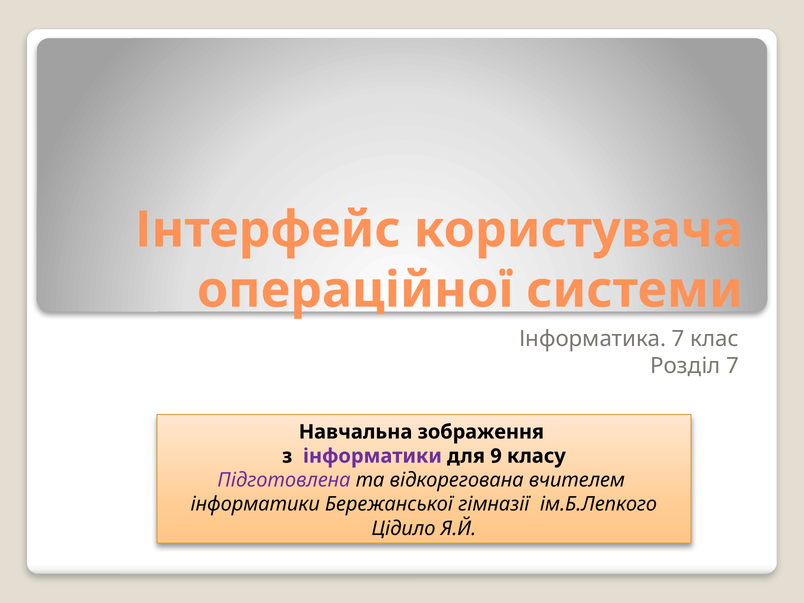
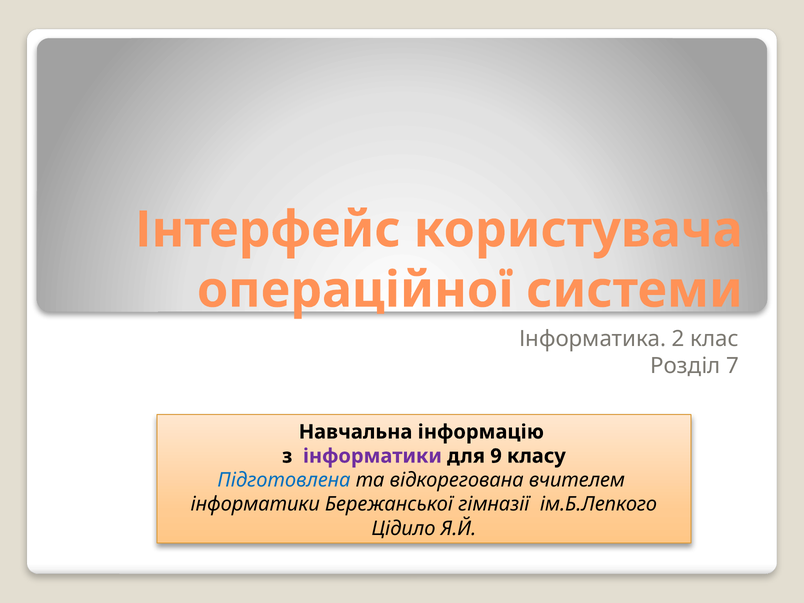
Інформатика 7: 7 -> 2 (678, 339)
зображення: зображення -> інформацію (481, 432)
Підготовлена colour: purple -> blue (284, 480)
